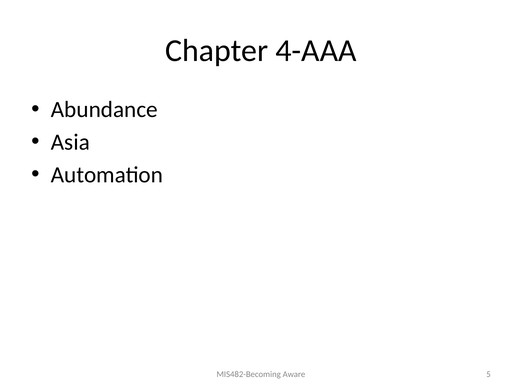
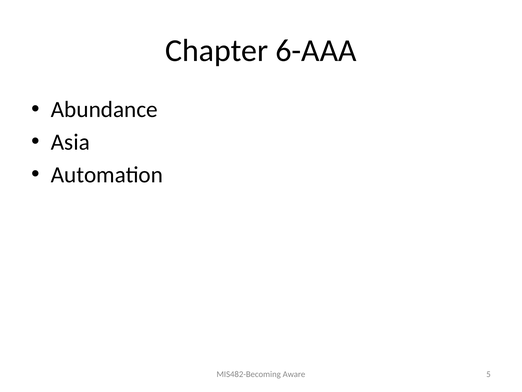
4-AAA: 4-AAA -> 6-AAA (316, 51)
